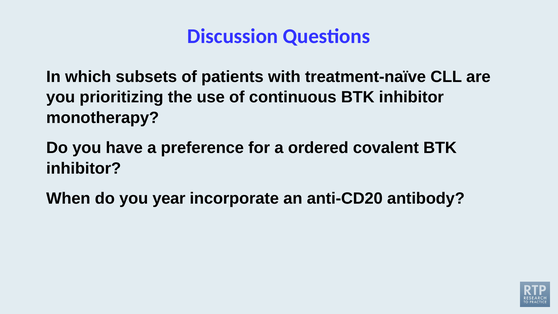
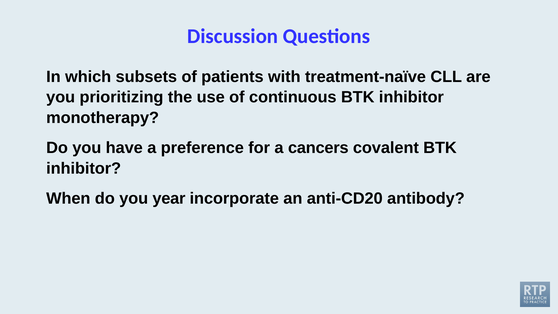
ordered: ordered -> cancers (318, 148)
